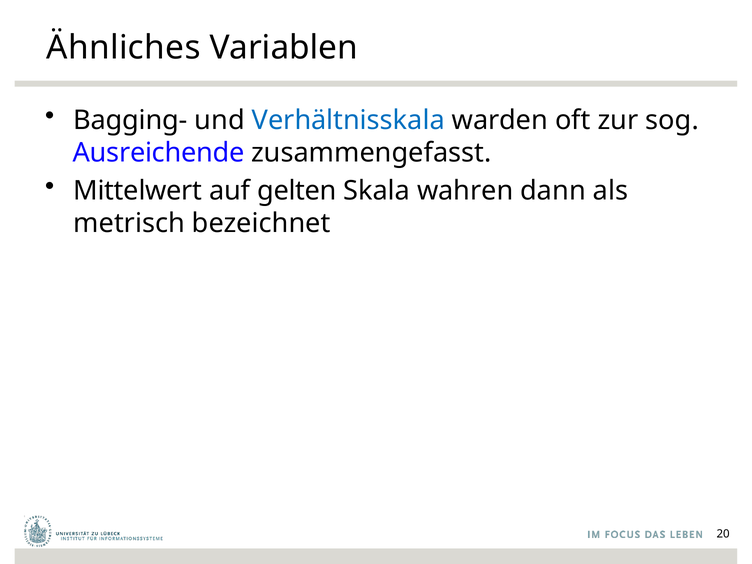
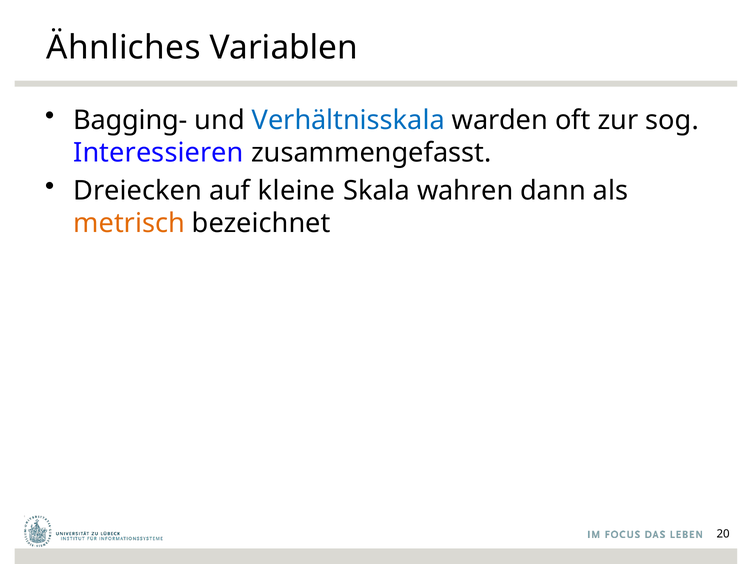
Ausreichende: Ausreichende -> Interessieren (158, 153)
Mittelwert: Mittelwert -> Dreiecken (138, 191)
gelten: gelten -> kleine (297, 191)
metrisch colour: black -> orange (129, 224)
